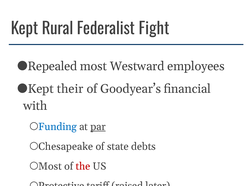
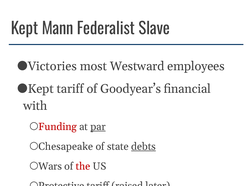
Rural: Rural -> Mann (58, 29)
Fight: Fight -> Slave (154, 29)
Repealed: Repealed -> Victories (52, 66)
Kept their: their -> tariff (70, 88)
Funding colour: blue -> red (58, 126)
debts underline: none -> present (143, 146)
Most: Most -> Wars (50, 166)
